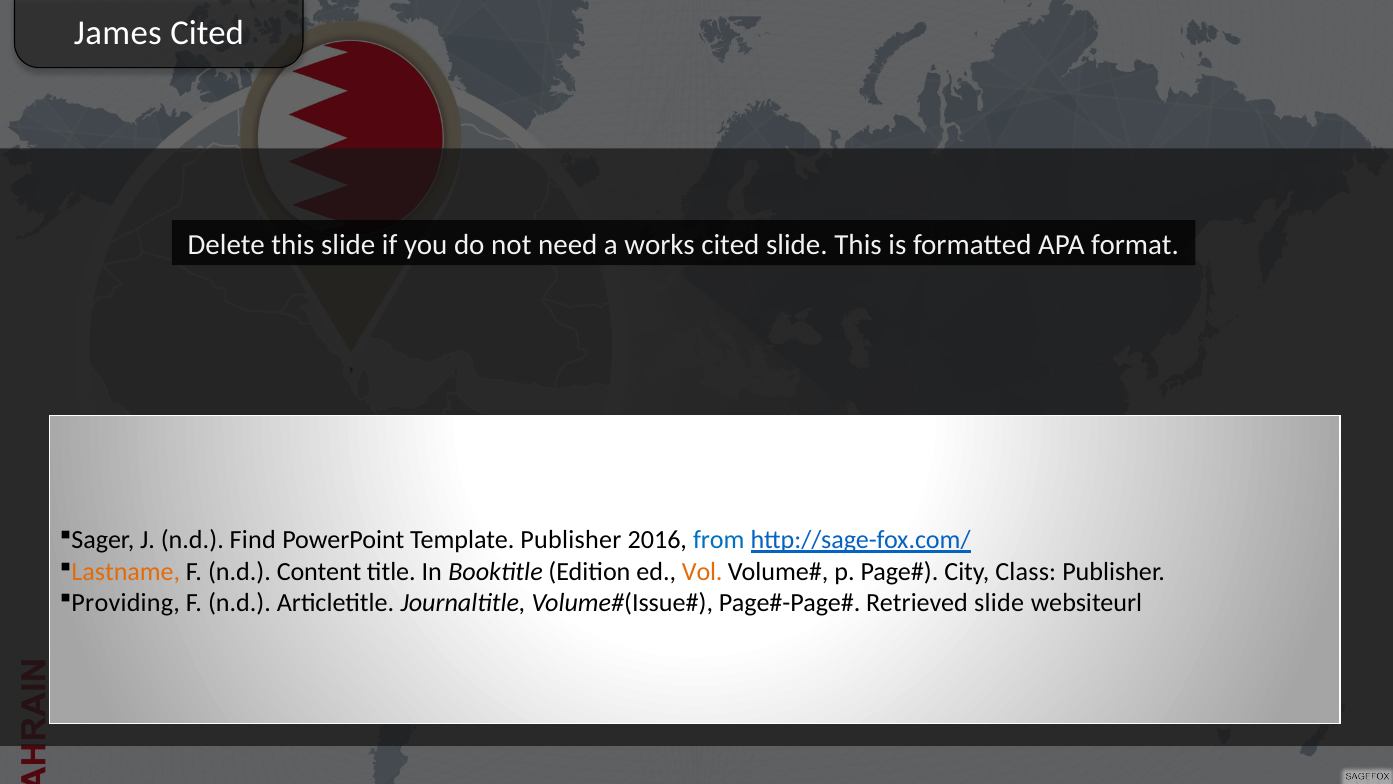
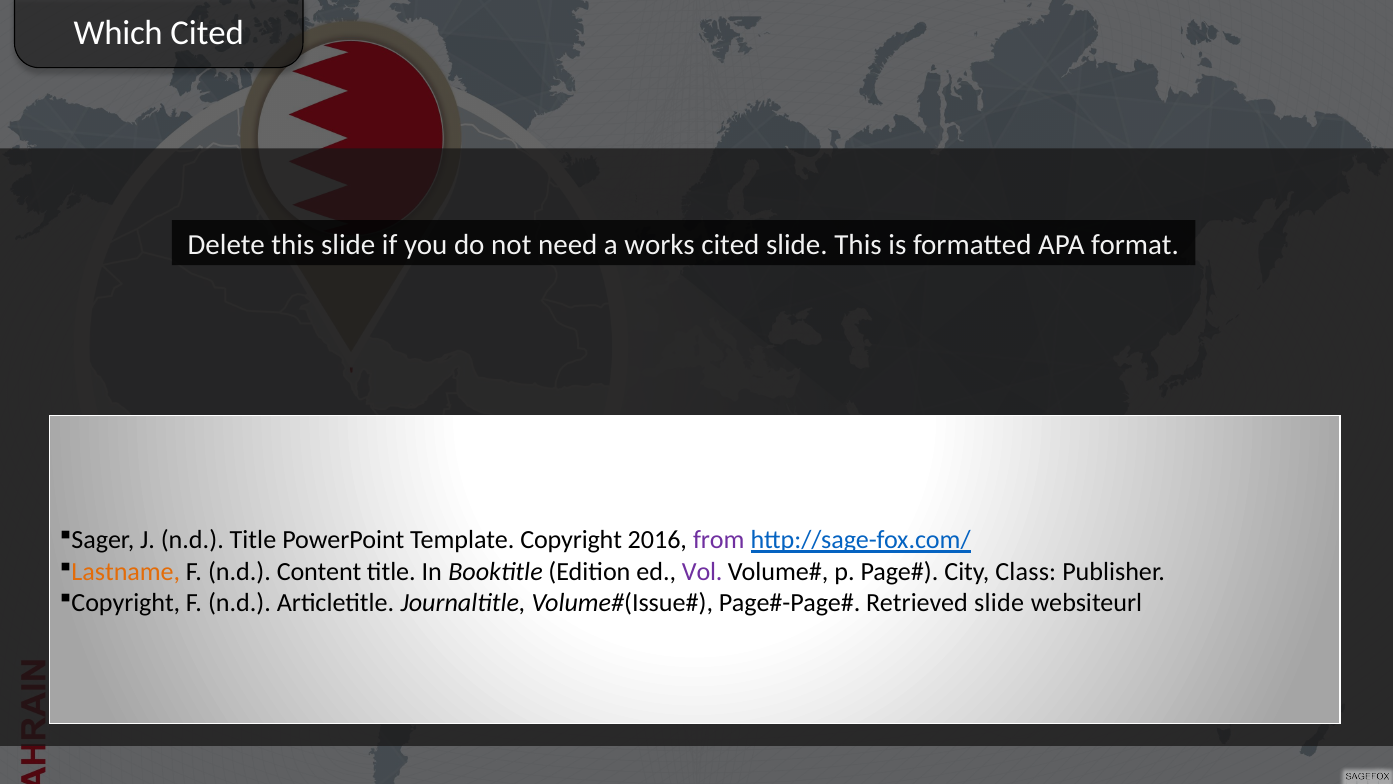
James: James -> Which (118, 33)
n.d Find: Find -> Title (253, 540)
Template Publisher: Publisher -> Copyright (571, 540)
from colour: blue -> purple (719, 540)
Vol colour: orange -> purple (702, 571)
Providing: Providing -> Copyright (126, 603)
